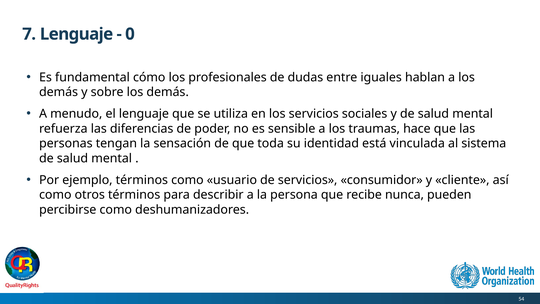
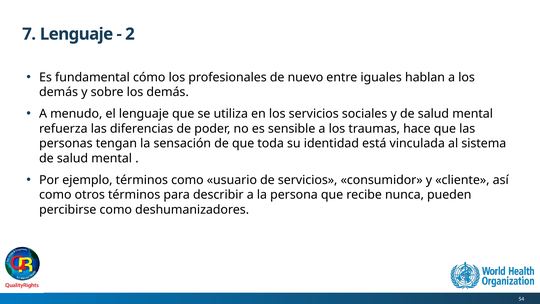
0: 0 -> 2 (130, 34)
dudas: dudas -> nuevo (305, 77)
